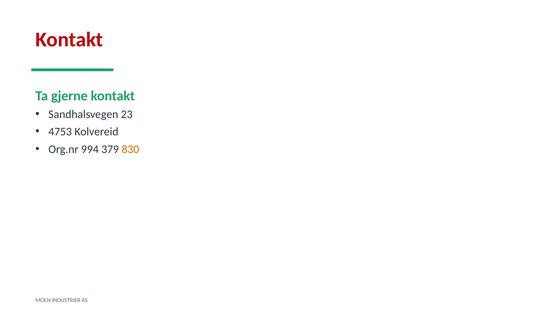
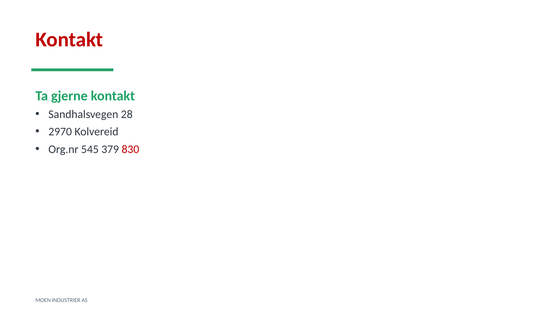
23: 23 -> 28 (127, 114)
4753: 4753 -> 2970 (60, 132)
994: 994 -> 545 (90, 149)
830 colour: orange -> red (130, 149)
